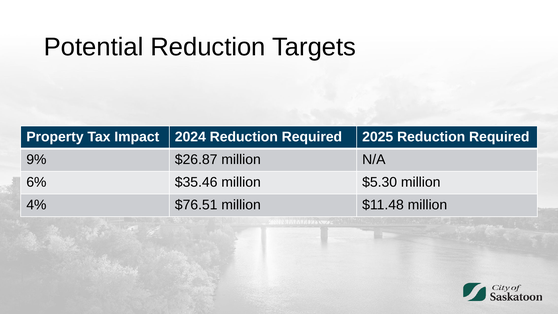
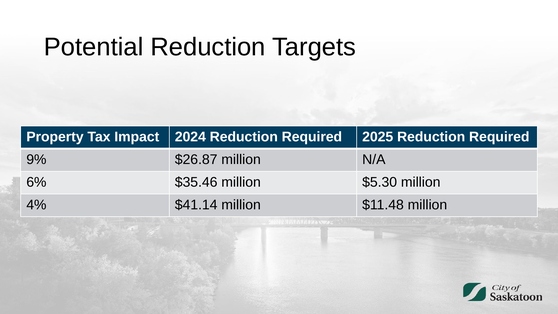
$76.51: $76.51 -> $41.14 (196, 205)
